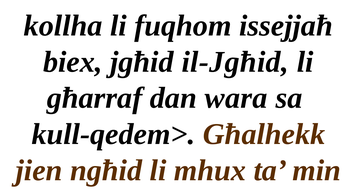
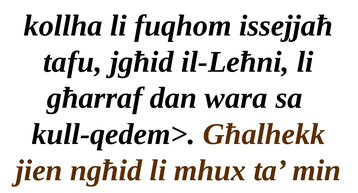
biex: biex -> tafu (73, 62)
il-Jgħid: il-Jgħid -> il-Leħni (235, 62)
